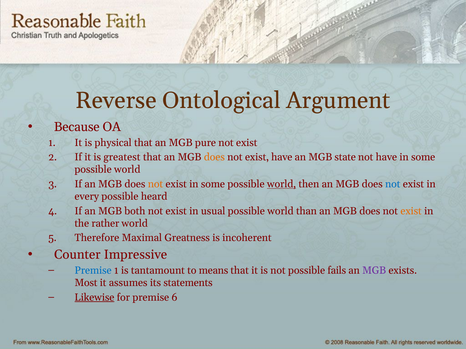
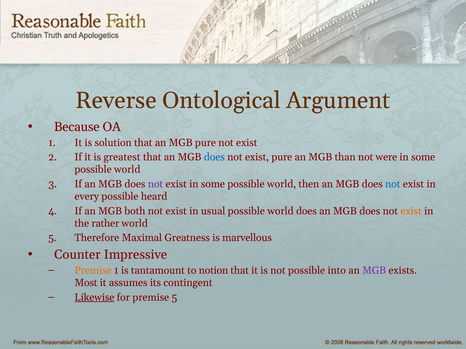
physical: physical -> solution (113, 143)
does colour: orange -> blue (214, 157)
exist have: have -> pure (282, 157)
state: state -> than (345, 157)
not have: have -> were (386, 157)
not colour: orange -> purple (155, 184)
world underline: present -> none (282, 184)
world than: than -> does (306, 211)
incoherent: incoherent -> marvellous (247, 238)
Premise colour: blue -> orange (93, 271)
means: means -> notion (214, 271)
fails: fails -> into (337, 271)
statements: statements -> contingent (188, 283)
premise 6: 6 -> 5 (174, 298)
